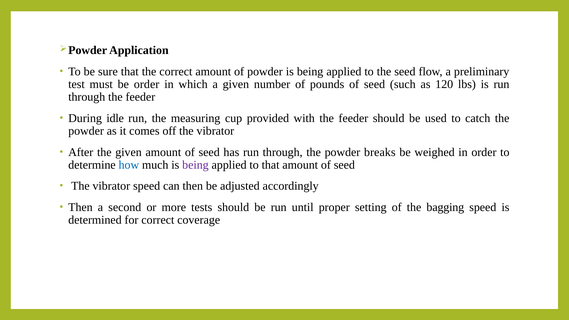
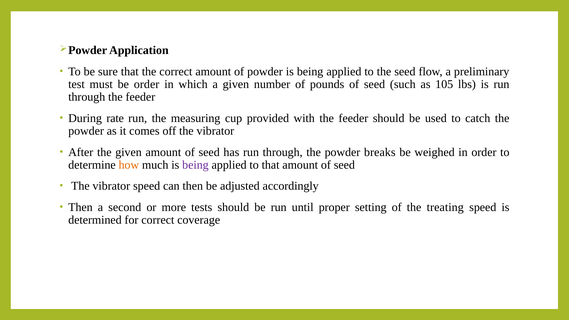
120: 120 -> 105 (444, 84)
idle: idle -> rate (115, 118)
how colour: blue -> orange (129, 165)
bagging: bagging -> treating (445, 207)
